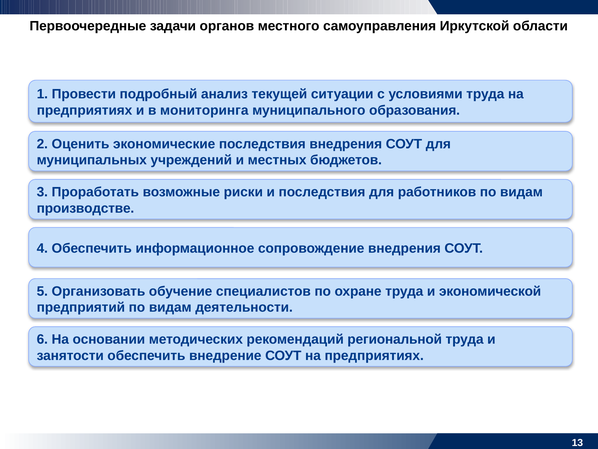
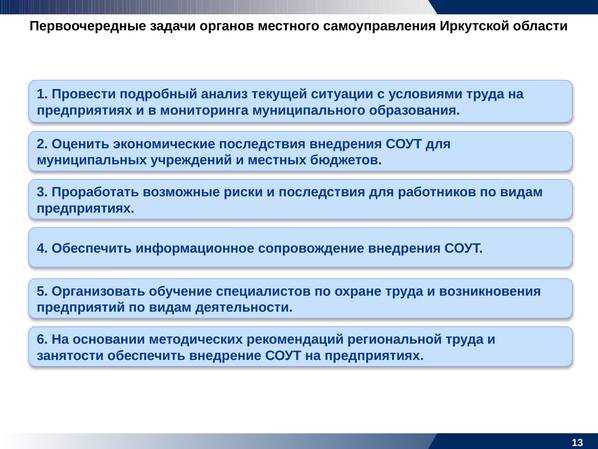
производстве: производстве -> предприятиях (85, 208)
экономической: экономической -> возникновения (490, 291)
